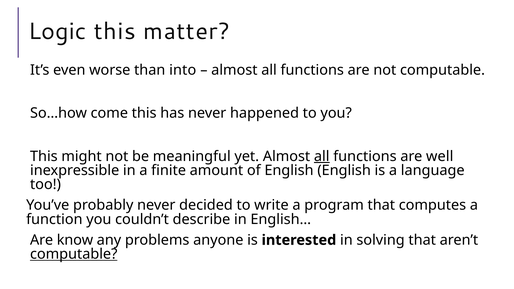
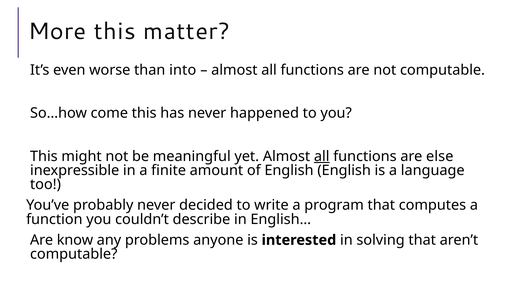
Logic: Logic -> More (57, 31)
well: well -> else (440, 156)
computable underline: present -> none (74, 254)
